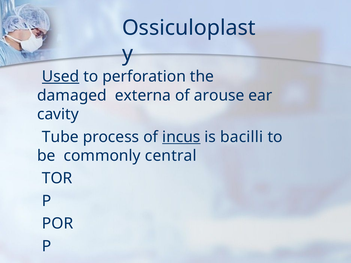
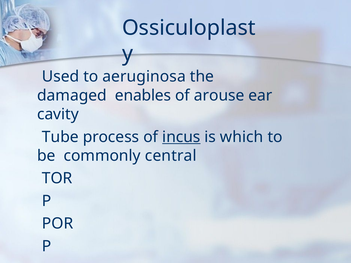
Used underline: present -> none (61, 77)
perforation: perforation -> aeruginosa (144, 77)
externa: externa -> enables (143, 96)
bacilli: bacilli -> which (242, 137)
